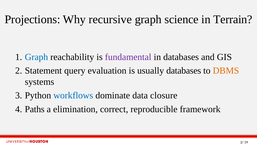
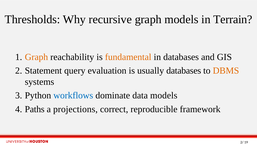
Projections: Projections -> Thresholds (32, 19)
graph science: science -> models (182, 19)
Graph colour: blue -> orange (36, 57)
fundamental colour: purple -> orange (128, 57)
data closure: closure -> models (164, 95)
elimination: elimination -> projections (75, 109)
